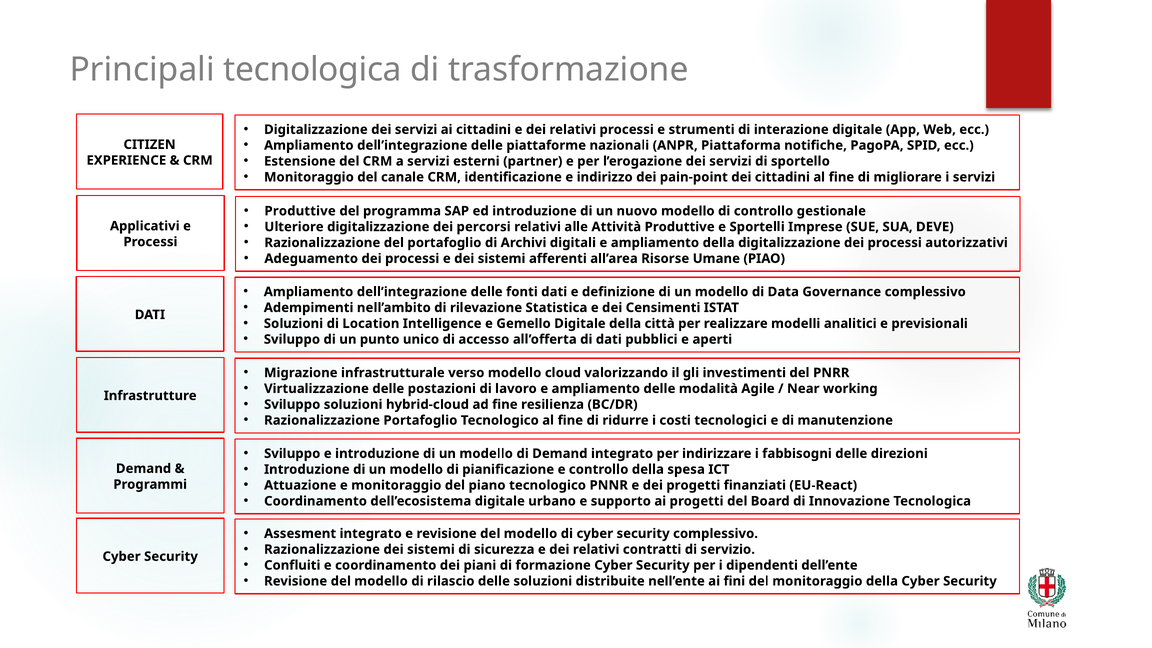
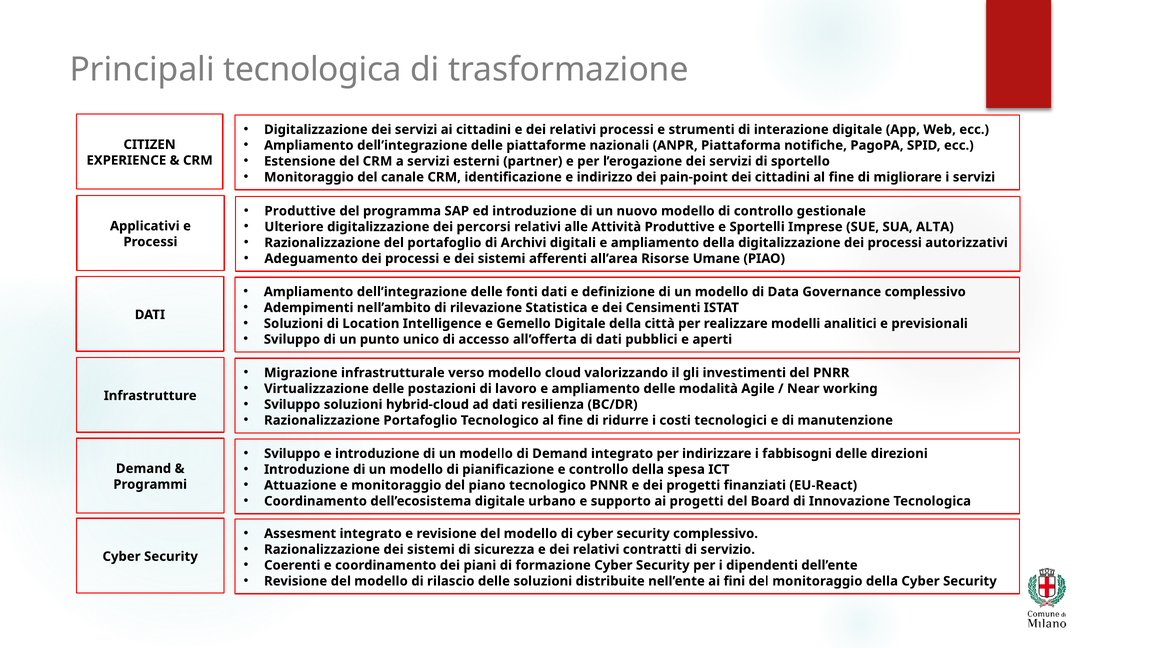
DEVE: DEVE -> ALTA (935, 227)
ad fine: fine -> dati (505, 404)
Confluiti: Confluiti -> Coerenti (292, 565)
